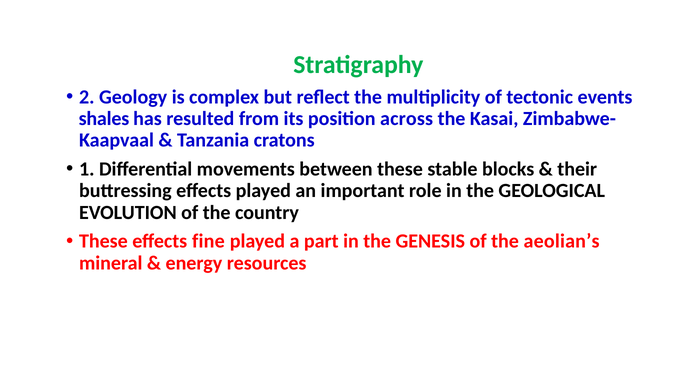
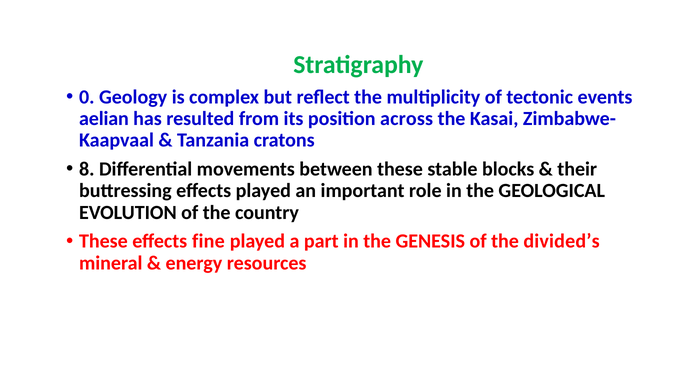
2: 2 -> 0 (87, 97)
shales: shales -> aelian (104, 118)
1: 1 -> 8 (87, 169)
aeolian’s: aeolian’s -> divided’s (562, 241)
